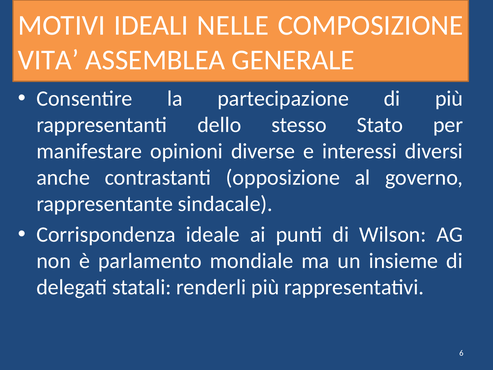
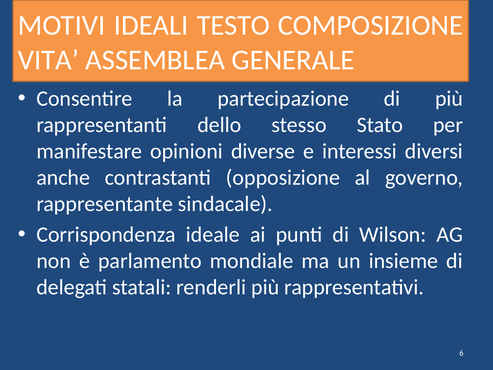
NELLE: NELLE -> TESTO (233, 25)
